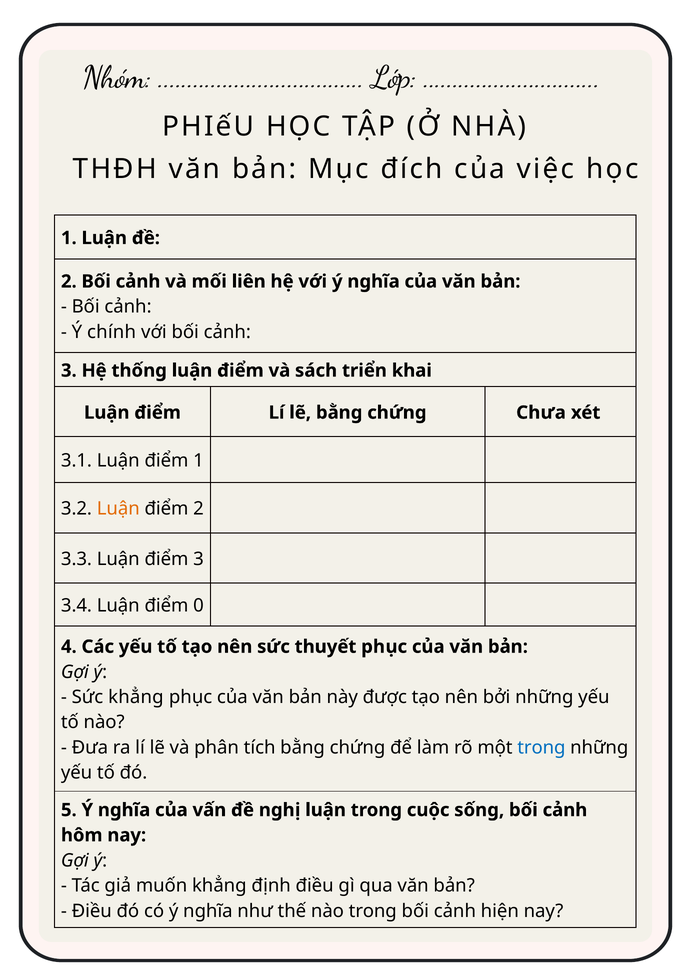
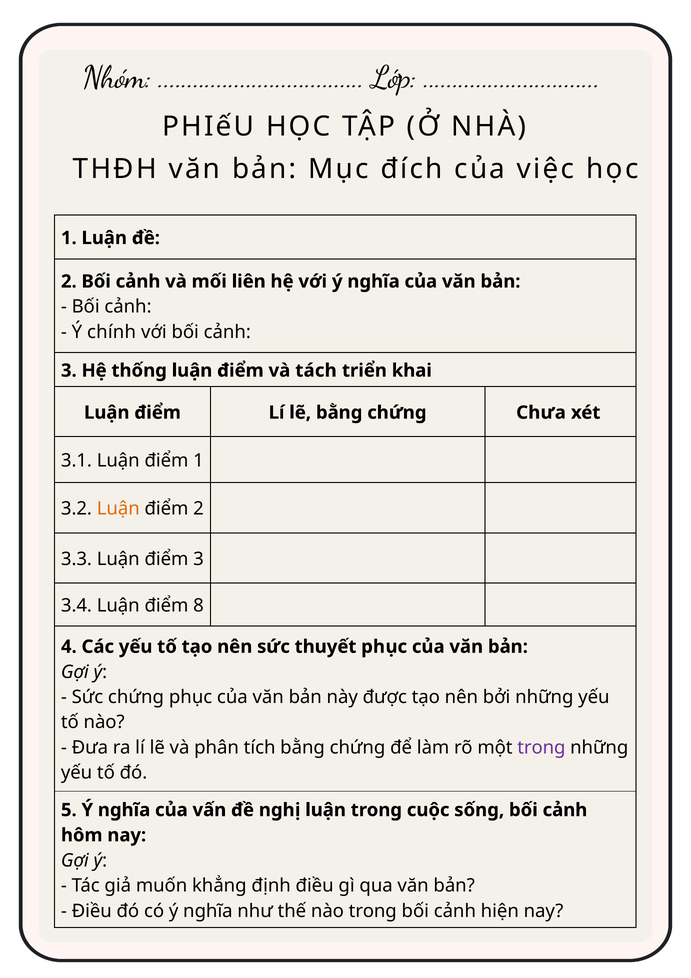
sách: sách -> tách (316, 371)
0: 0 -> 8 (199, 606)
Sức khẳng: khẳng -> chứng (136, 697)
trong colour: blue -> purple (541, 747)
